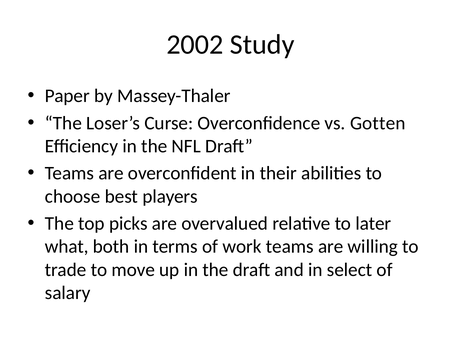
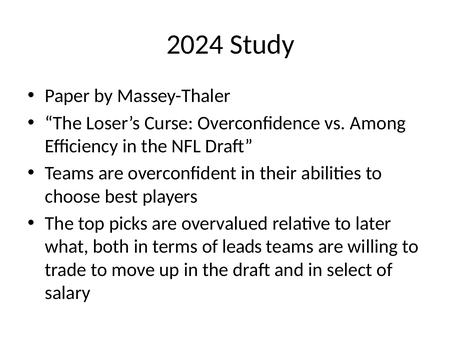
2002: 2002 -> 2024 (195, 45)
Gotten: Gotten -> Among (378, 123)
work: work -> leads (242, 246)
